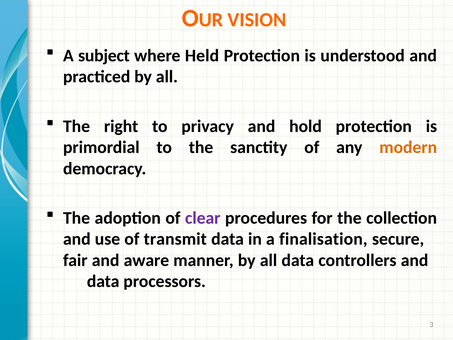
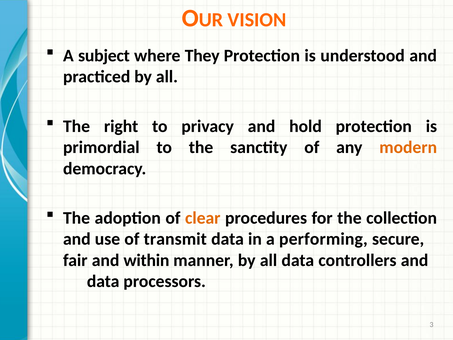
Held: Held -> They (202, 56)
clear colour: purple -> orange (203, 218)
finalisation: finalisation -> performing (323, 239)
aware: aware -> within (146, 260)
